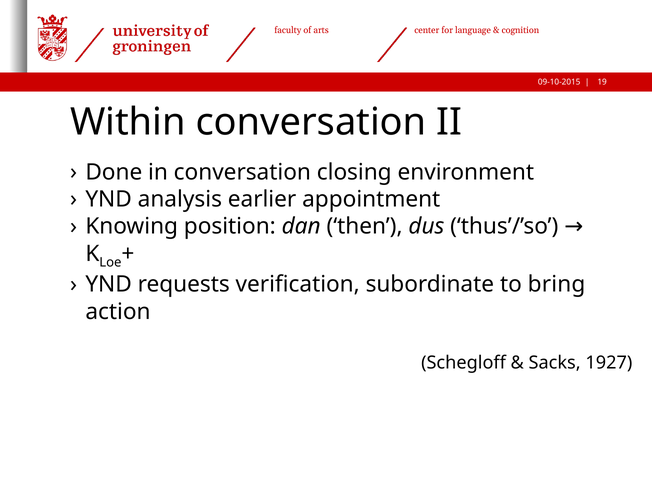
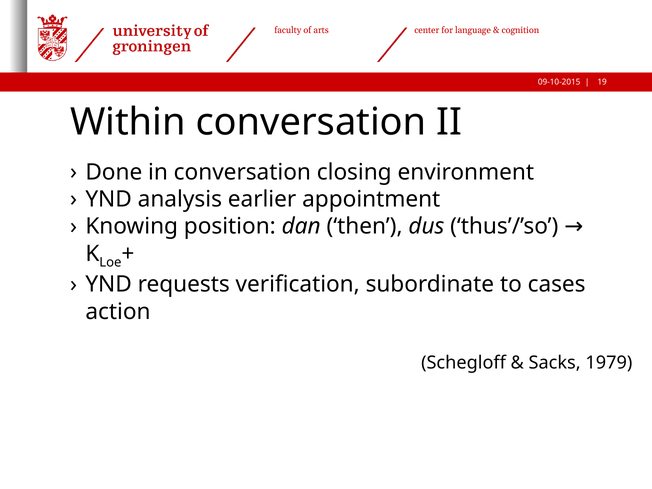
bring: bring -> cases (557, 284)
1927: 1927 -> 1979 (609, 363)
